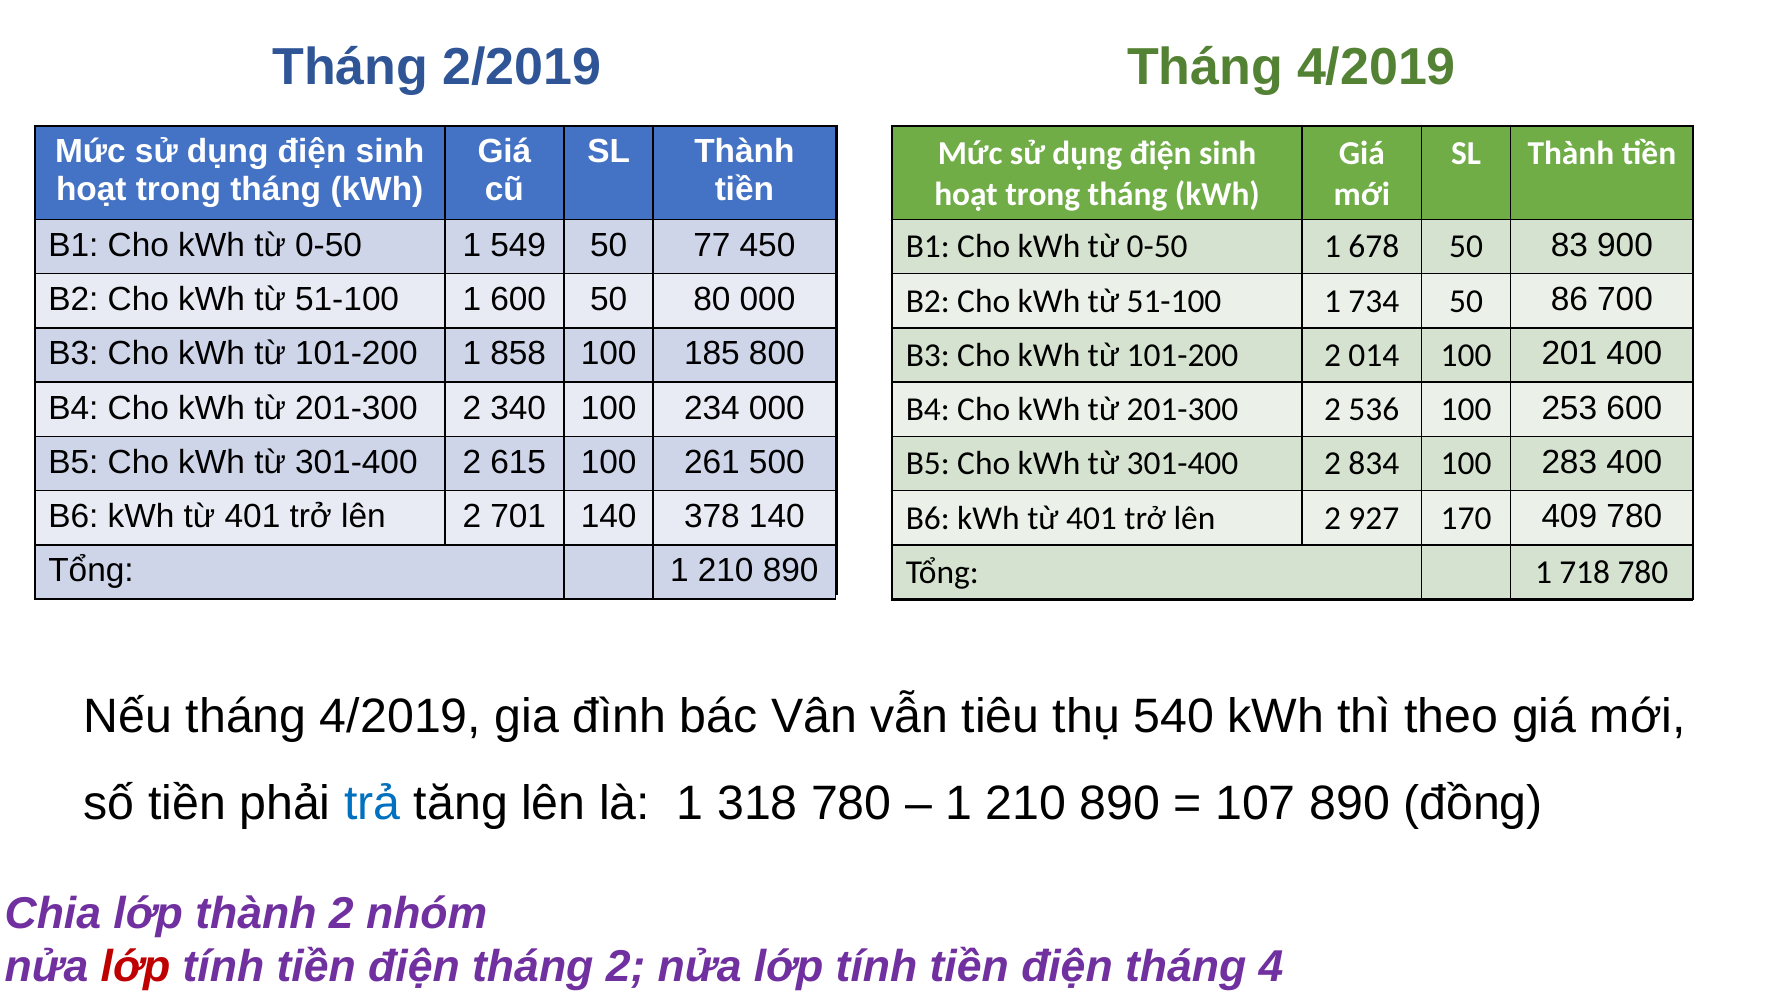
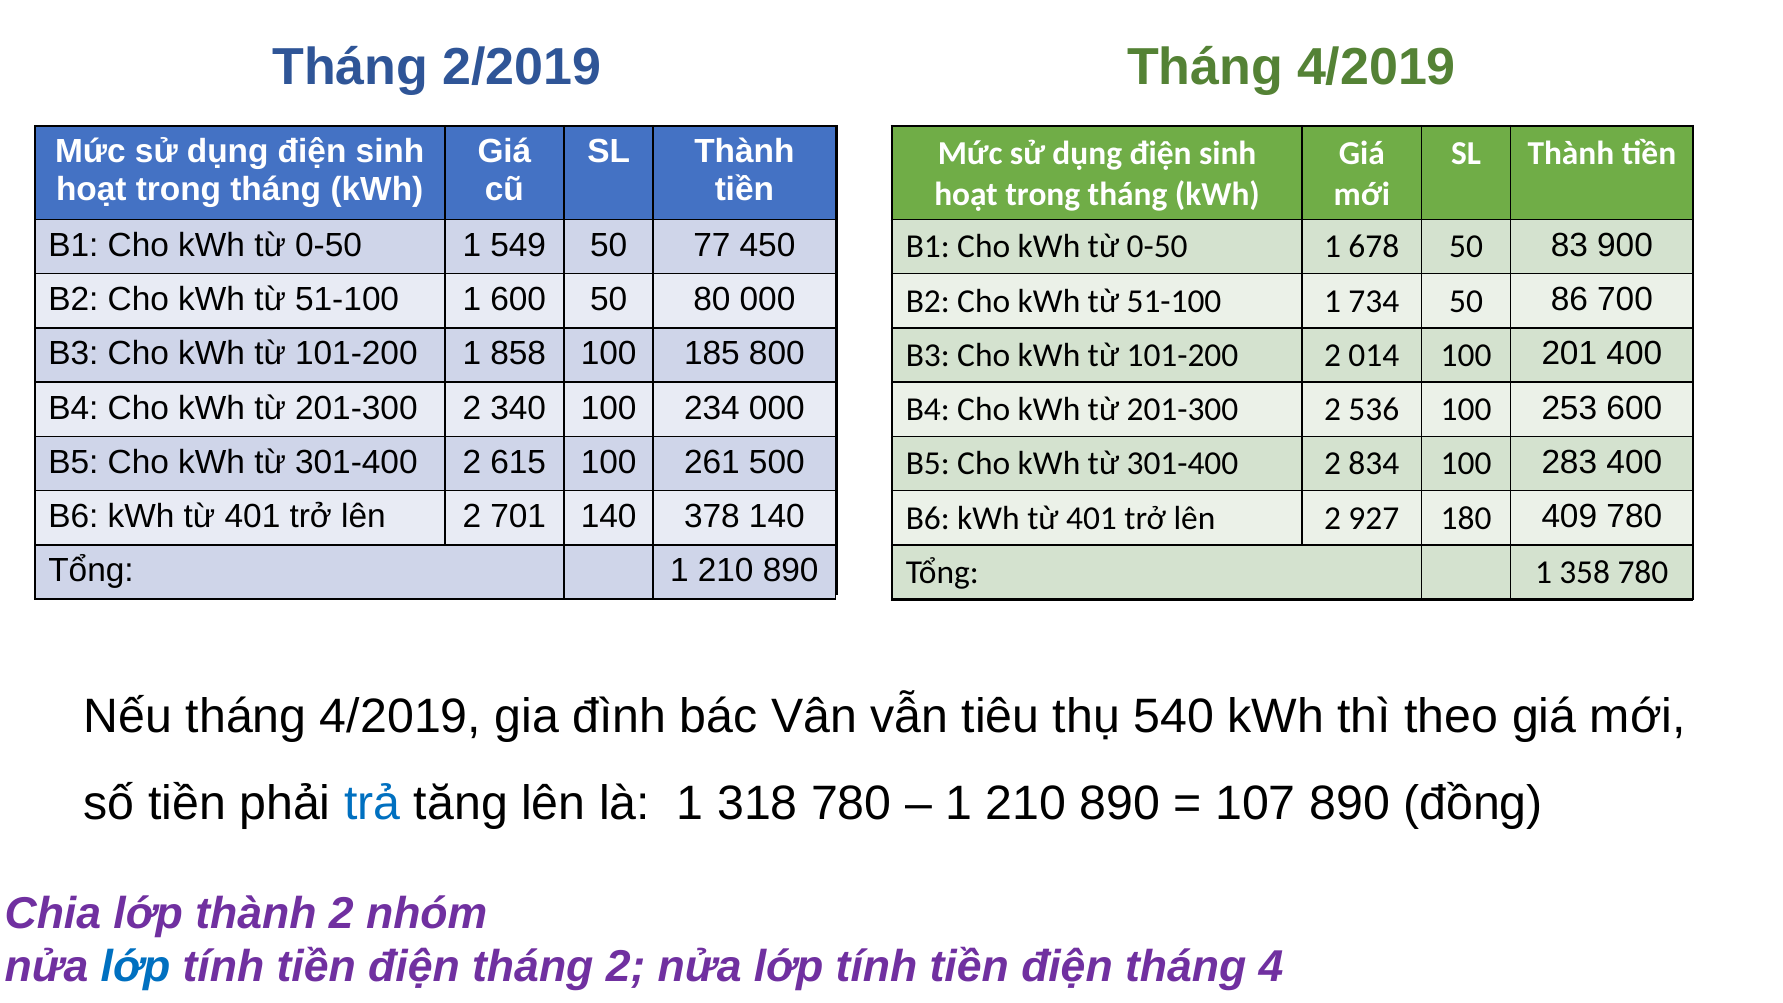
170: 170 -> 180 (1466, 518)
718: 718 -> 358 (1585, 572)
lớp colour: red -> blue (135, 967)
